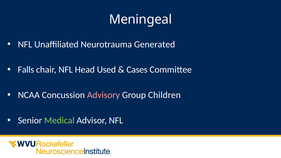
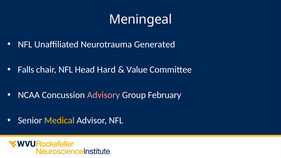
Used: Used -> Hard (106, 70)
Cases: Cases -> Value (137, 70)
Children: Children -> February (165, 95)
Medical colour: light green -> yellow (59, 121)
